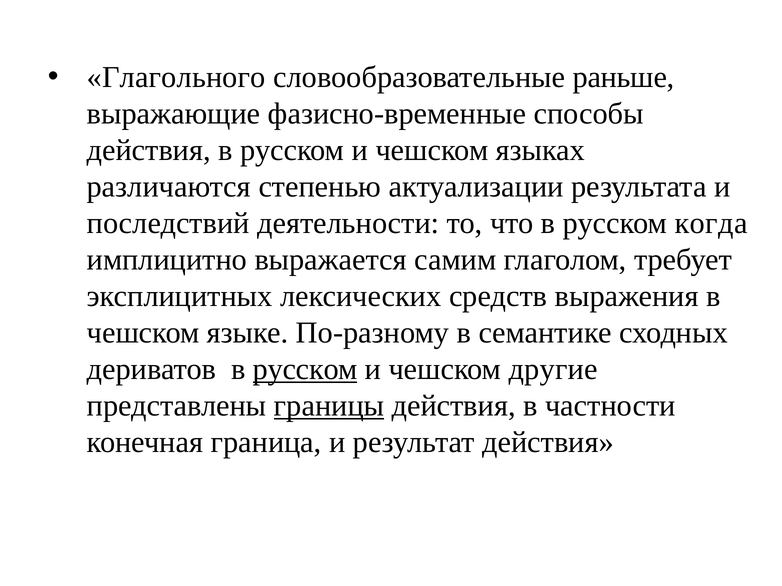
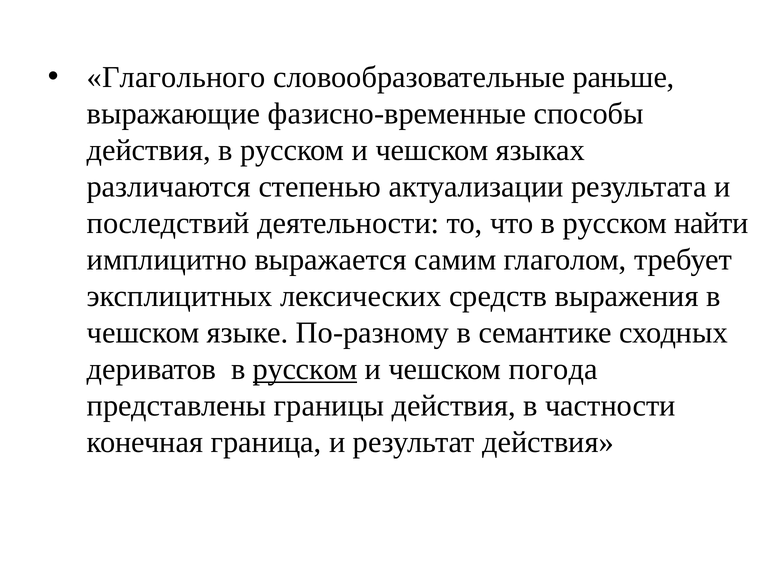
когда: когда -> найти (712, 224)
другие: другие -> погода (553, 370)
границы underline: present -> none (329, 406)
